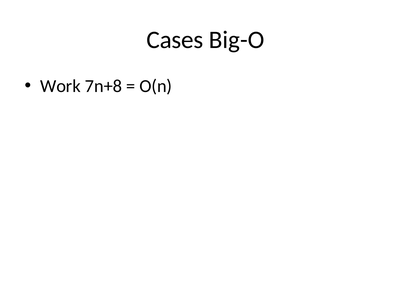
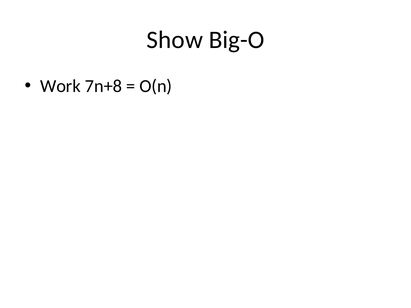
Cases: Cases -> Show (175, 40)
